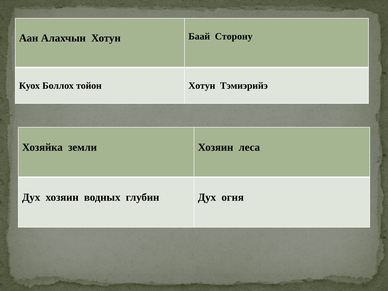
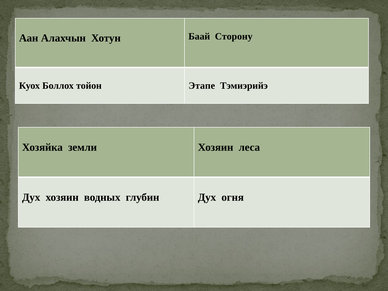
тойон Хотун: Хотун -> Этапе (202, 86)
